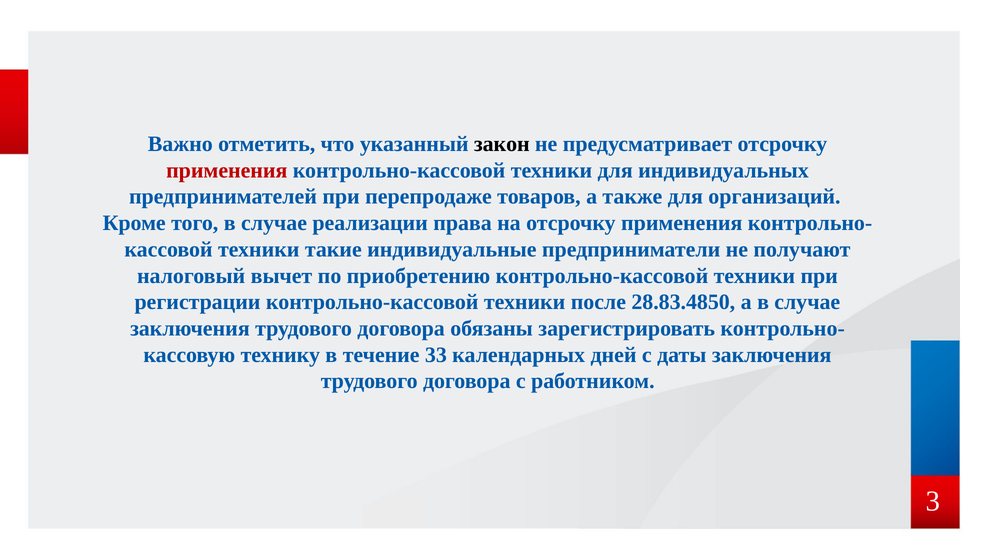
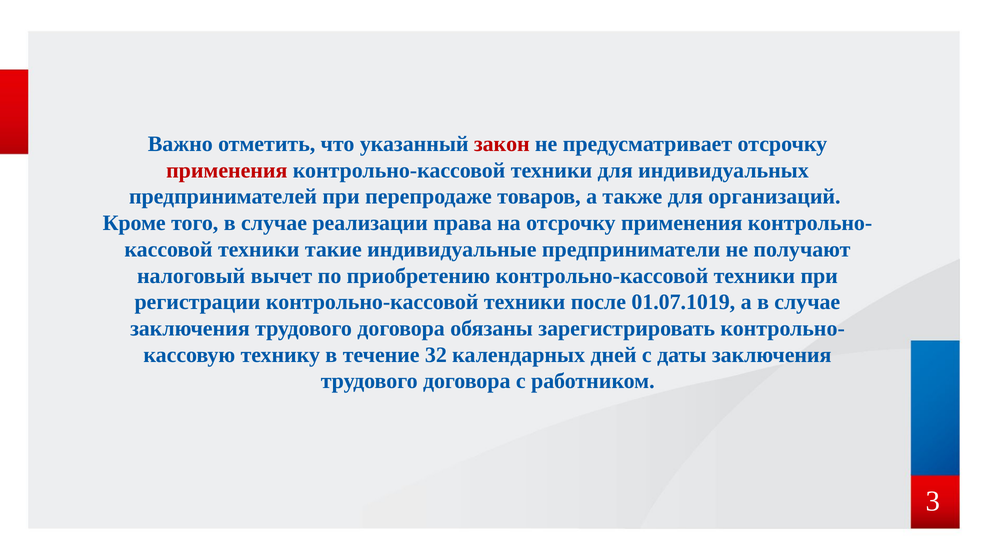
закон colour: black -> red (502, 144)
28.83.4850: 28.83.4850 -> 01.07.1019 (683, 302)
33: 33 -> 32 (436, 355)
